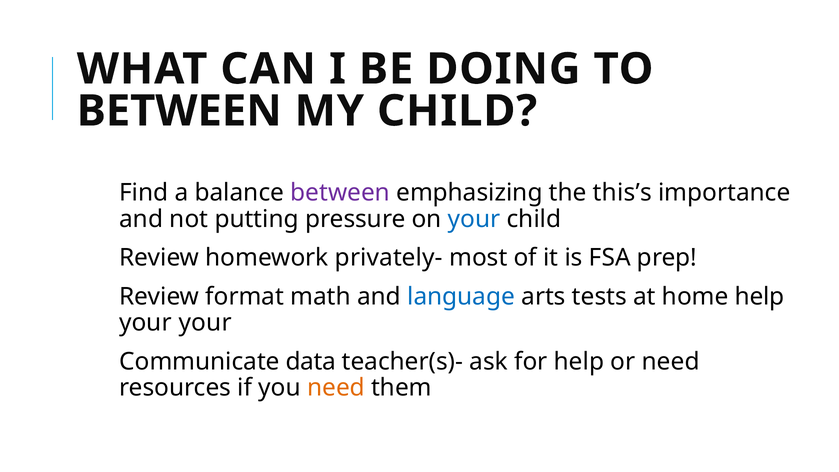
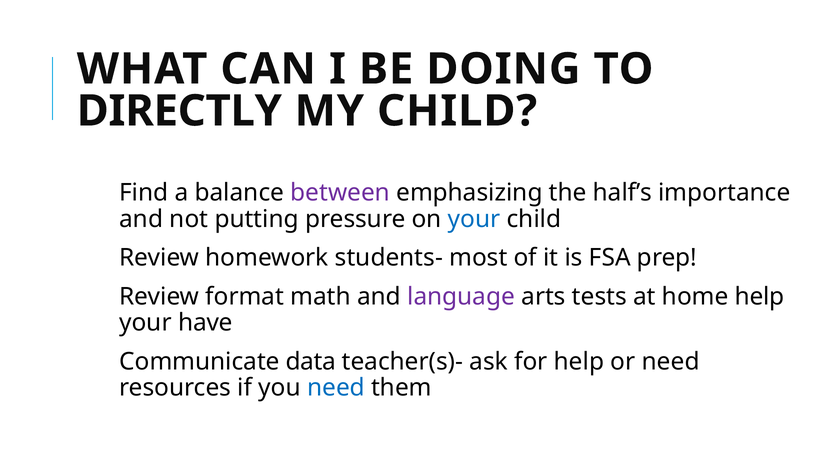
BETWEEN: BETWEEN -> DIRECTLY (179, 111)
this’s: this’s -> half’s (622, 193)
privately-: privately- -> students- (389, 258)
language colour: blue -> purple (461, 296)
your your: your -> have (205, 323)
need colour: orange -> blue (336, 388)
